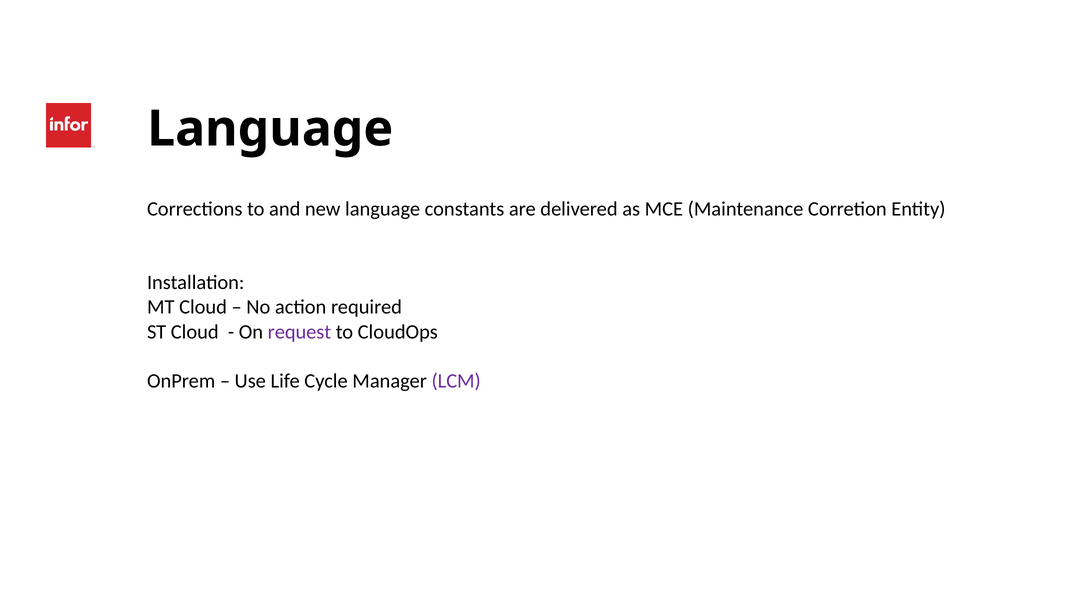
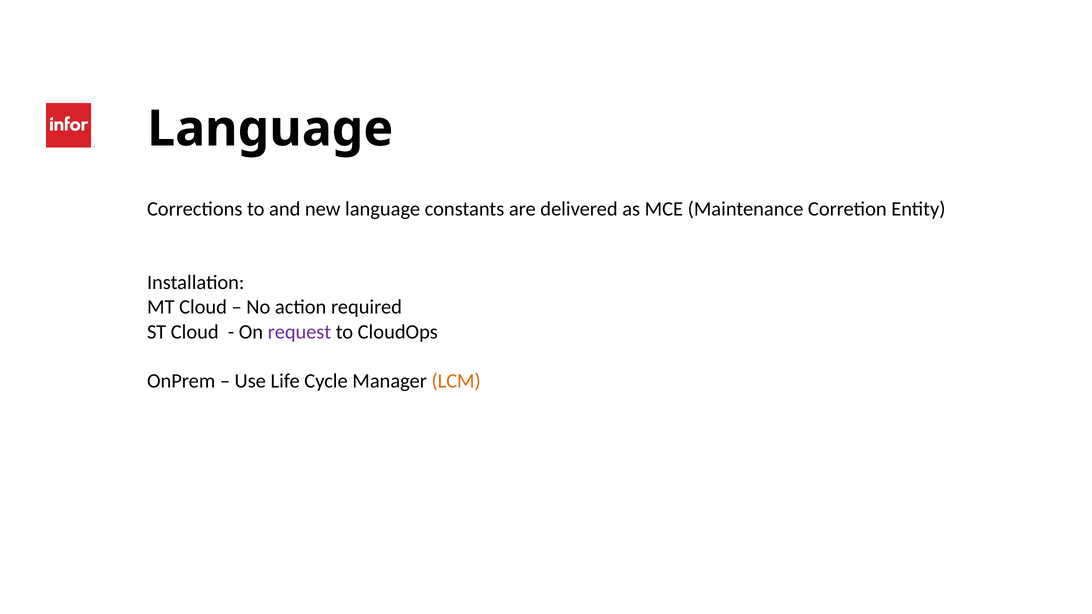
LCM colour: purple -> orange (456, 381)
